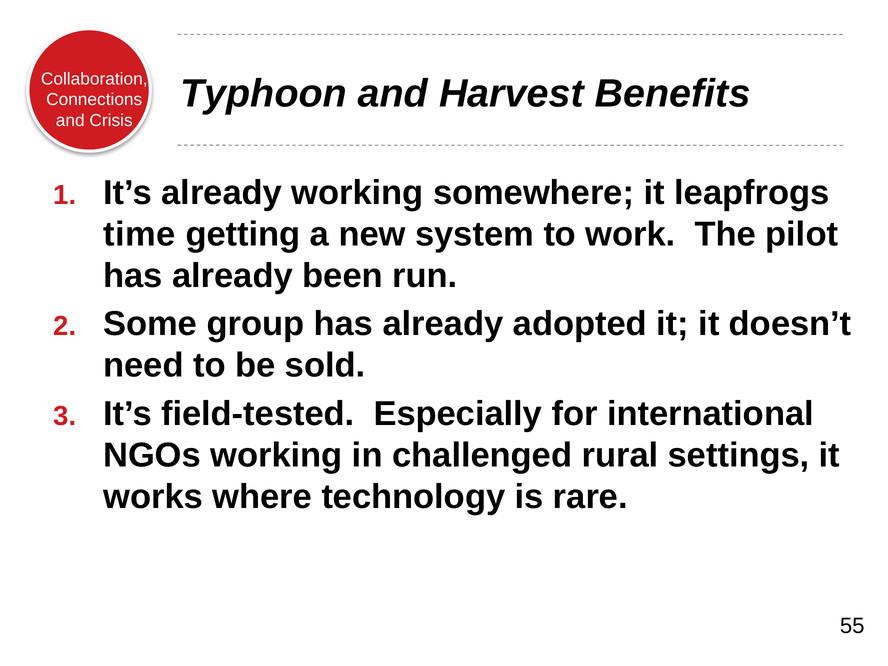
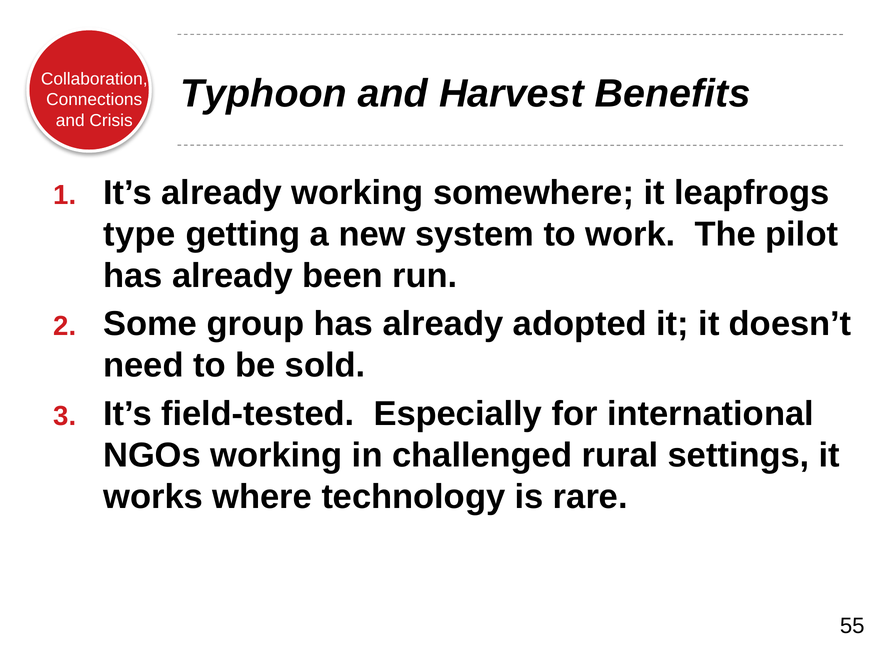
time: time -> type (139, 234)
